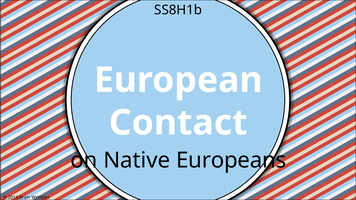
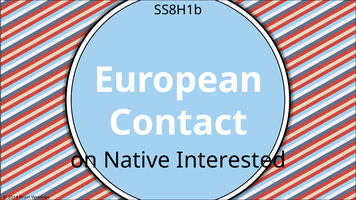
Europeans: Europeans -> Interested (231, 160)
